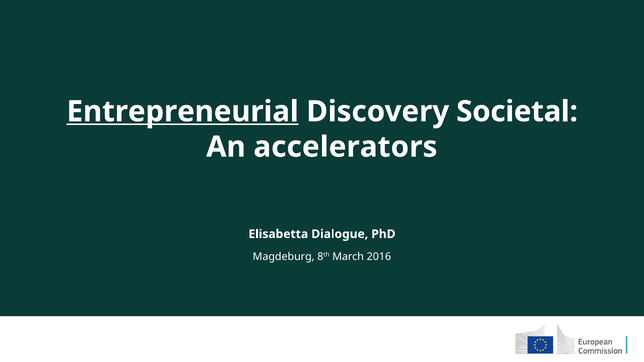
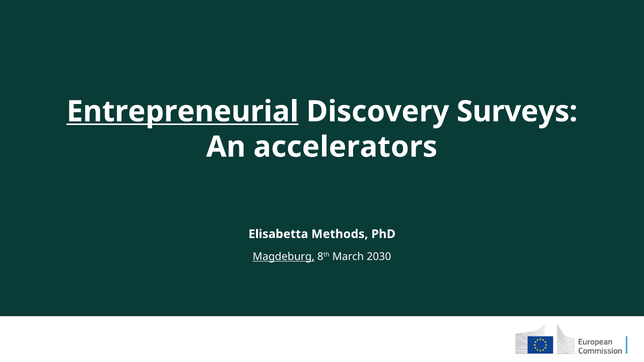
Societal: Societal -> Surveys (517, 112)
Dialogue: Dialogue -> Methods (340, 234)
Magdeburg underline: none -> present (284, 257)
2016: 2016 -> 2030 (379, 257)
